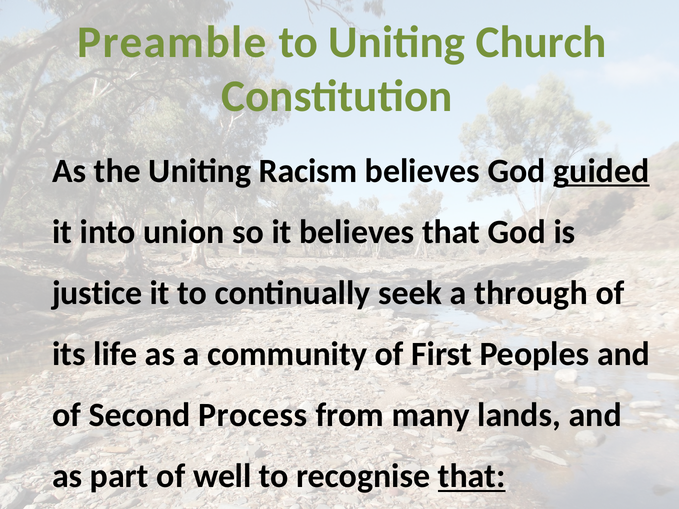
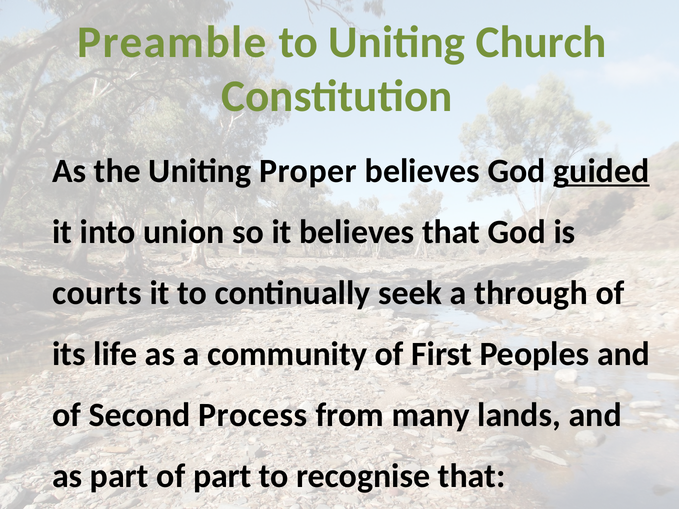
Racism: Racism -> Proper (308, 171)
justice: justice -> courts (97, 293)
of well: well -> part (222, 476)
that underline: present -> none (472, 476)
